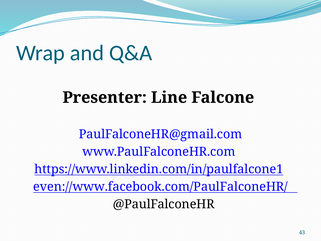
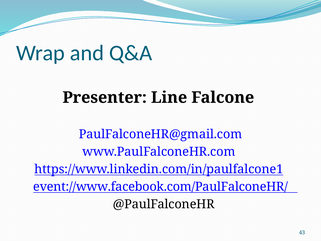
even://www.facebook.com/PaulFalconeHR/: even://www.facebook.com/PaulFalconeHR/ -> event://www.facebook.com/PaulFalconeHR/ (161, 187)
